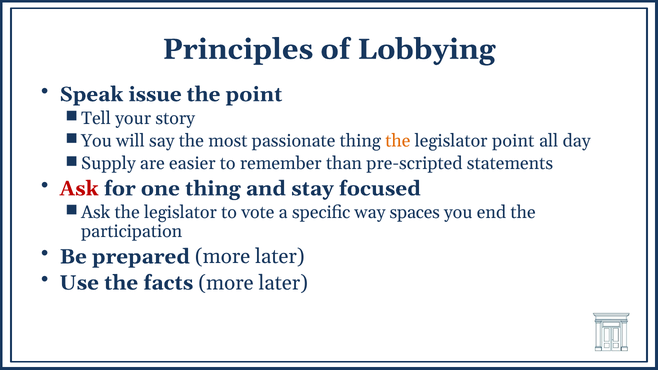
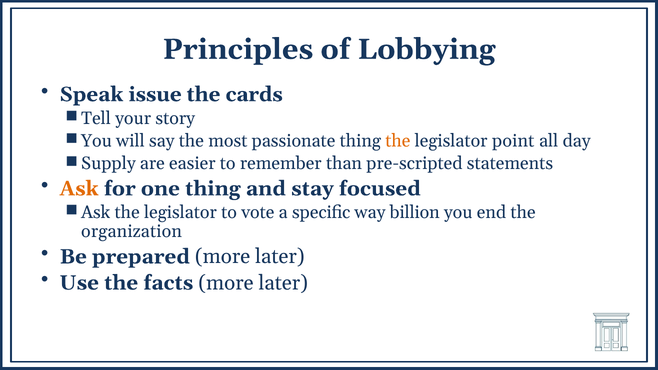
the point: point -> cards (254, 94)
Ask colour: red -> orange (79, 189)
spaces: spaces -> billion (415, 212)
participation: participation -> organization (132, 232)
